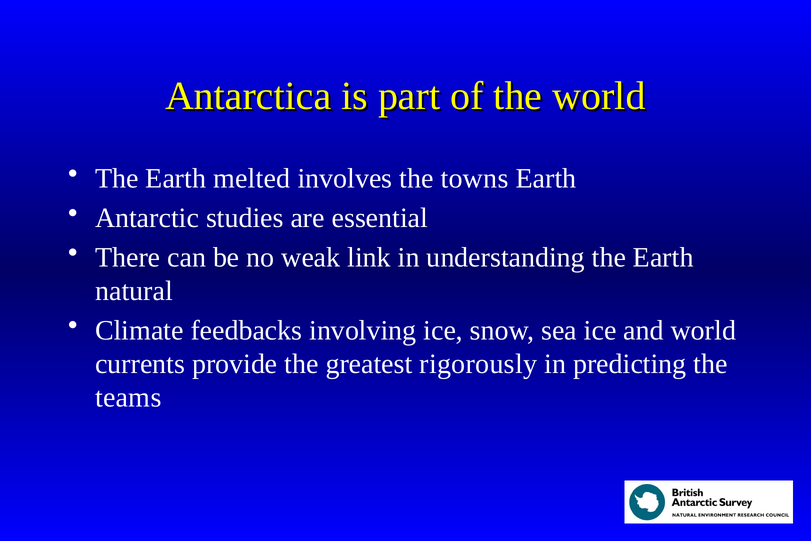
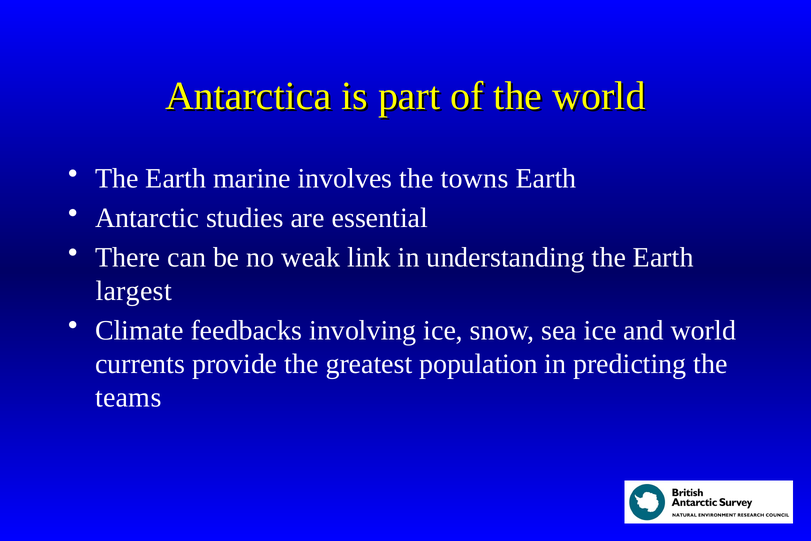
melted: melted -> marine (252, 179)
natural: natural -> largest (134, 291)
rigorously: rigorously -> population (479, 364)
